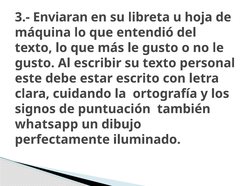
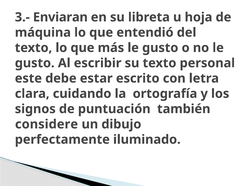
whatsapp: whatsapp -> considere (47, 124)
